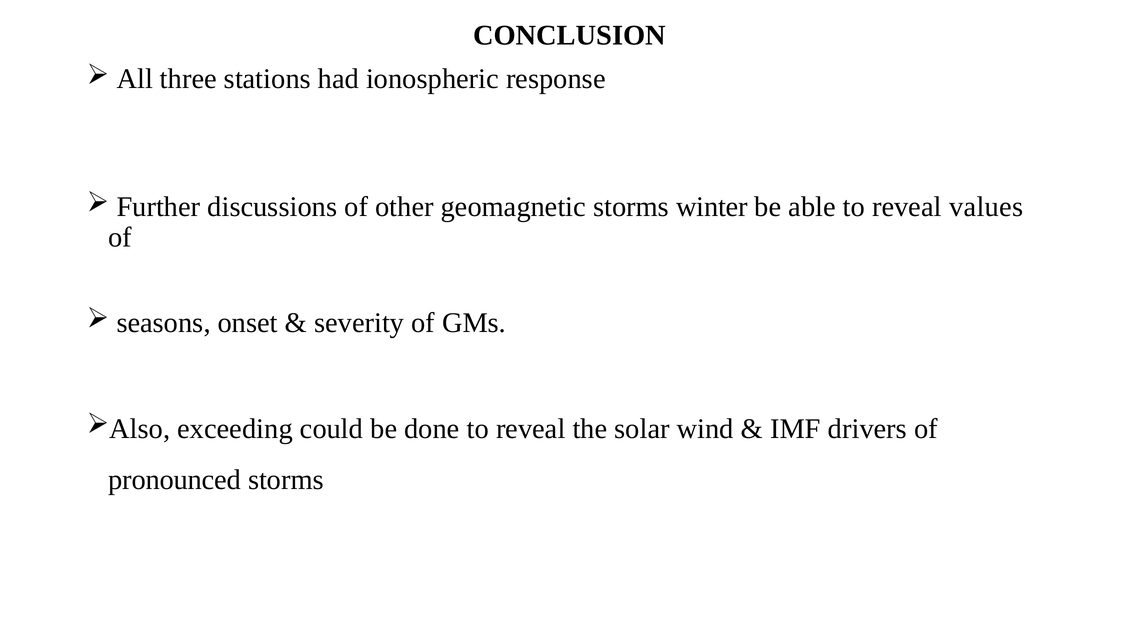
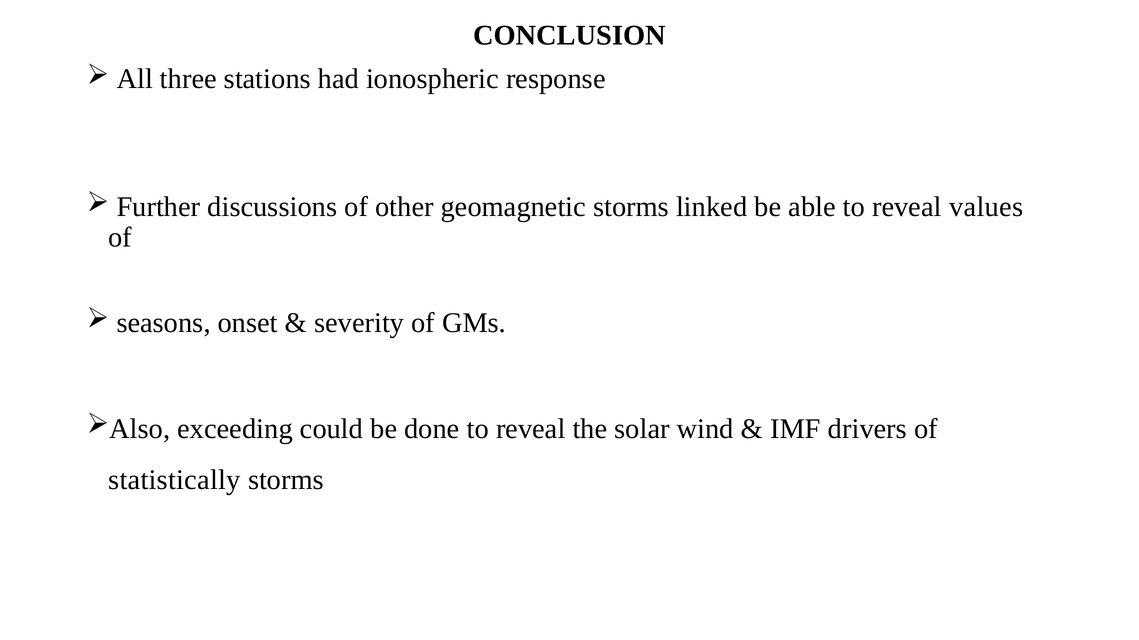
winter: winter -> linked (712, 207)
pronounced: pronounced -> statistically (174, 480)
